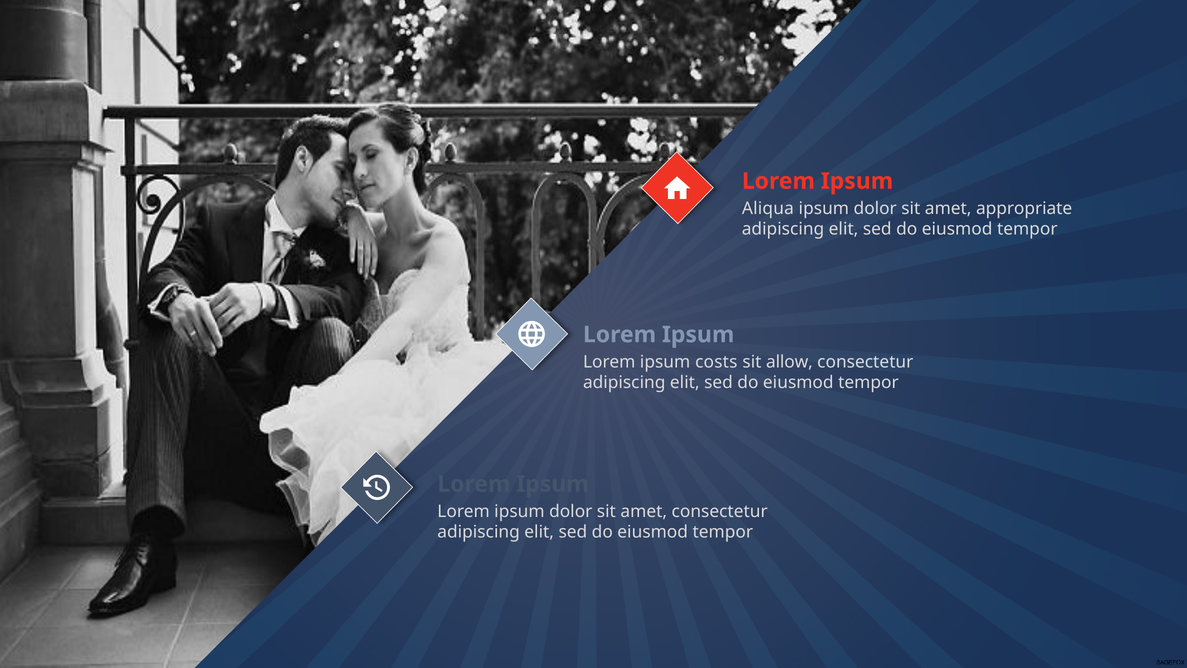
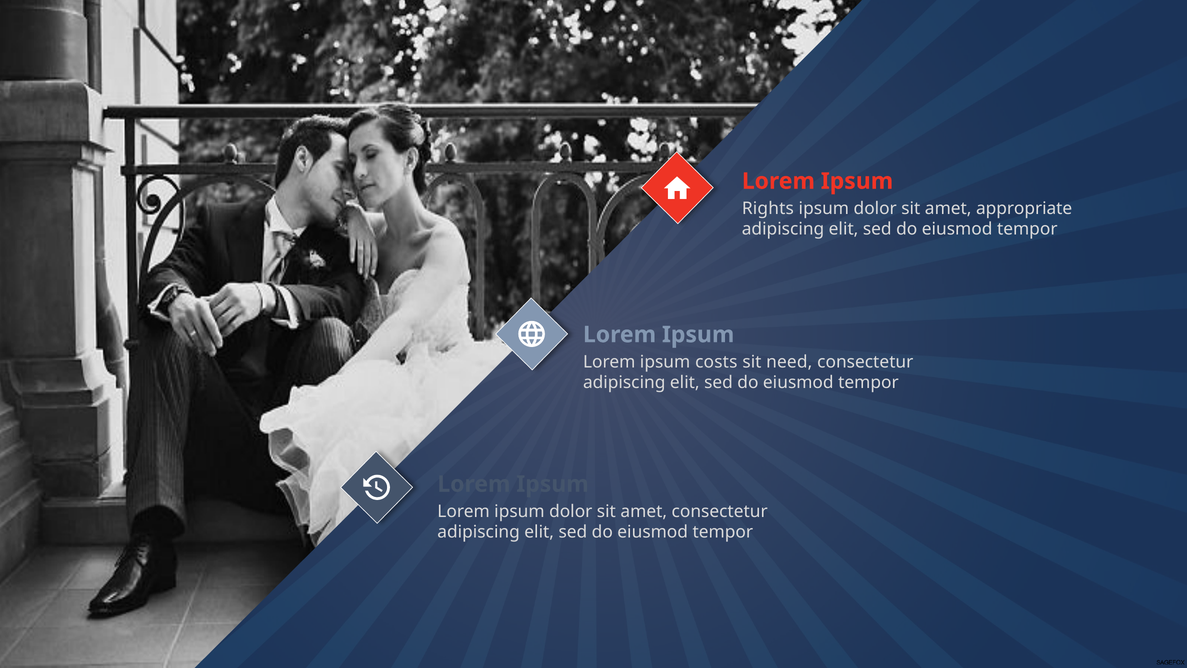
Aliqua: Aliqua -> Rights (768, 208)
allow: allow -> need (789, 362)
